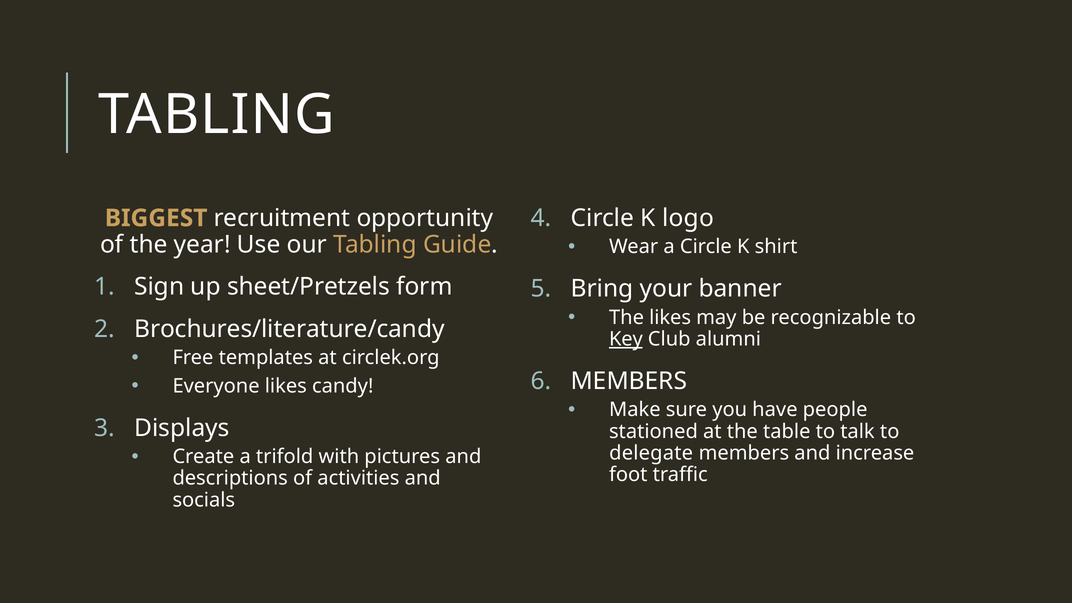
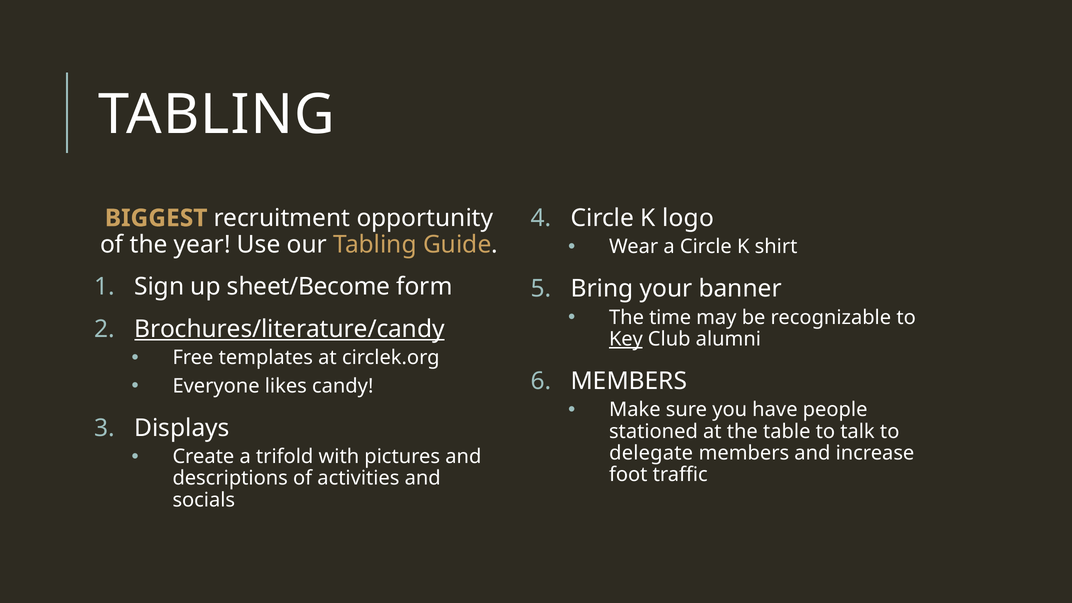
sheet/Pretzels: sheet/Pretzels -> sheet/Become (309, 287)
The likes: likes -> time (670, 317)
Brochures/literature/candy underline: none -> present (289, 329)
